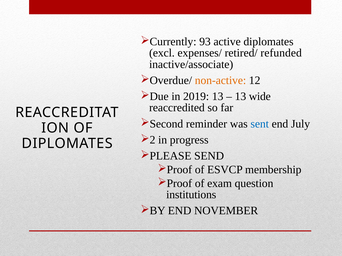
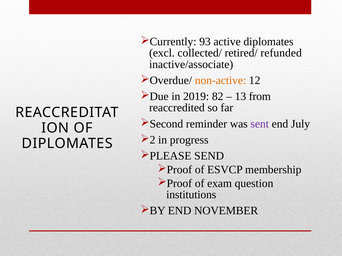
expenses/: expenses/ -> collected/ (200, 53)
2019 13: 13 -> 82 (218, 97)
wide: wide -> from (260, 97)
sent colour: blue -> purple (260, 124)
